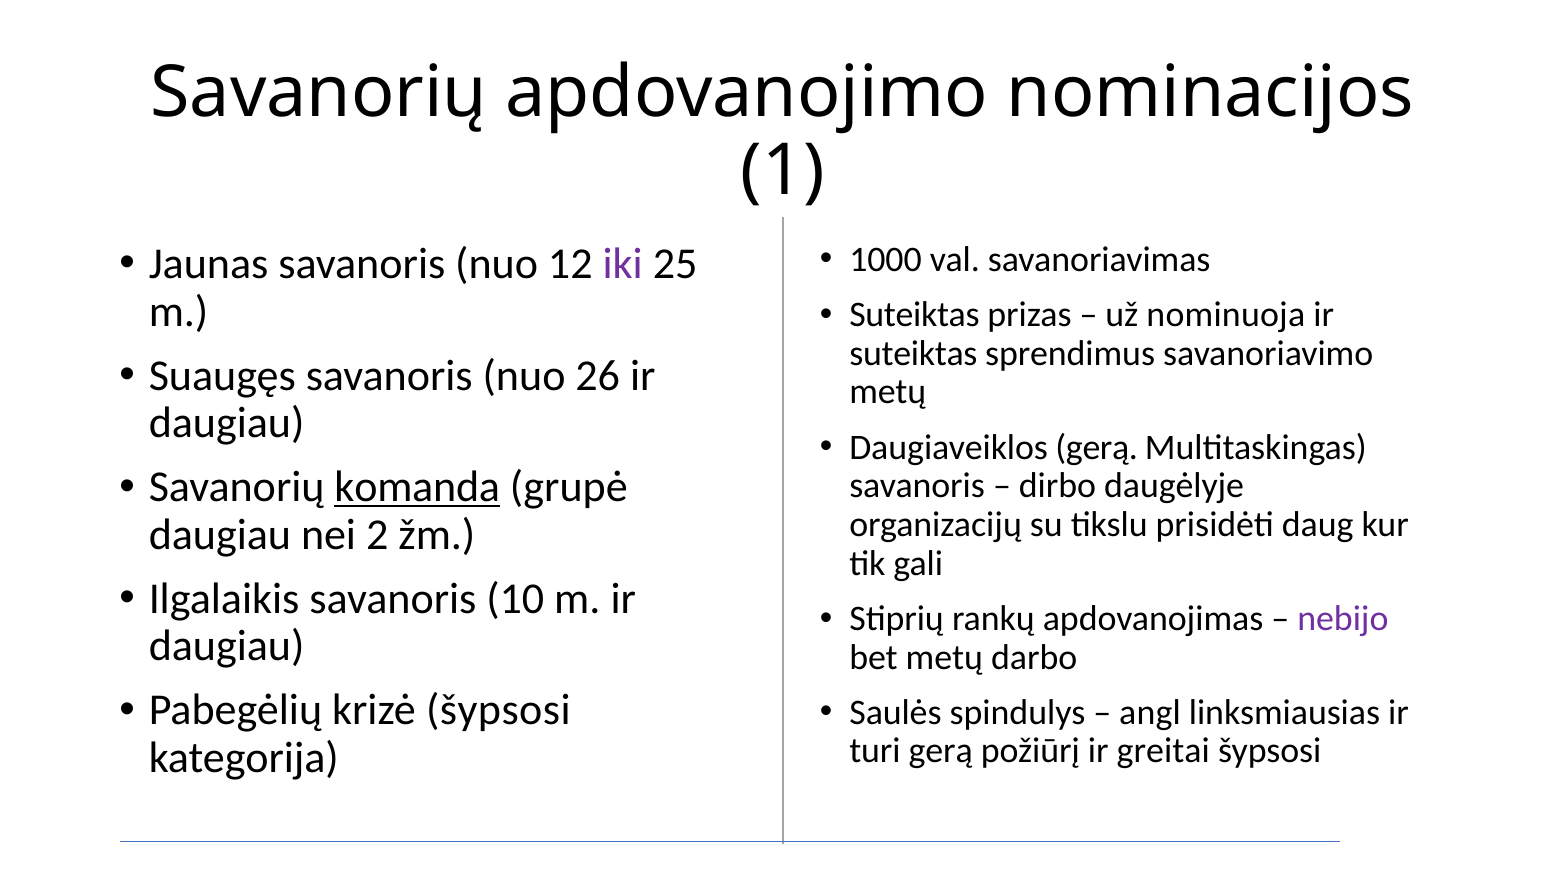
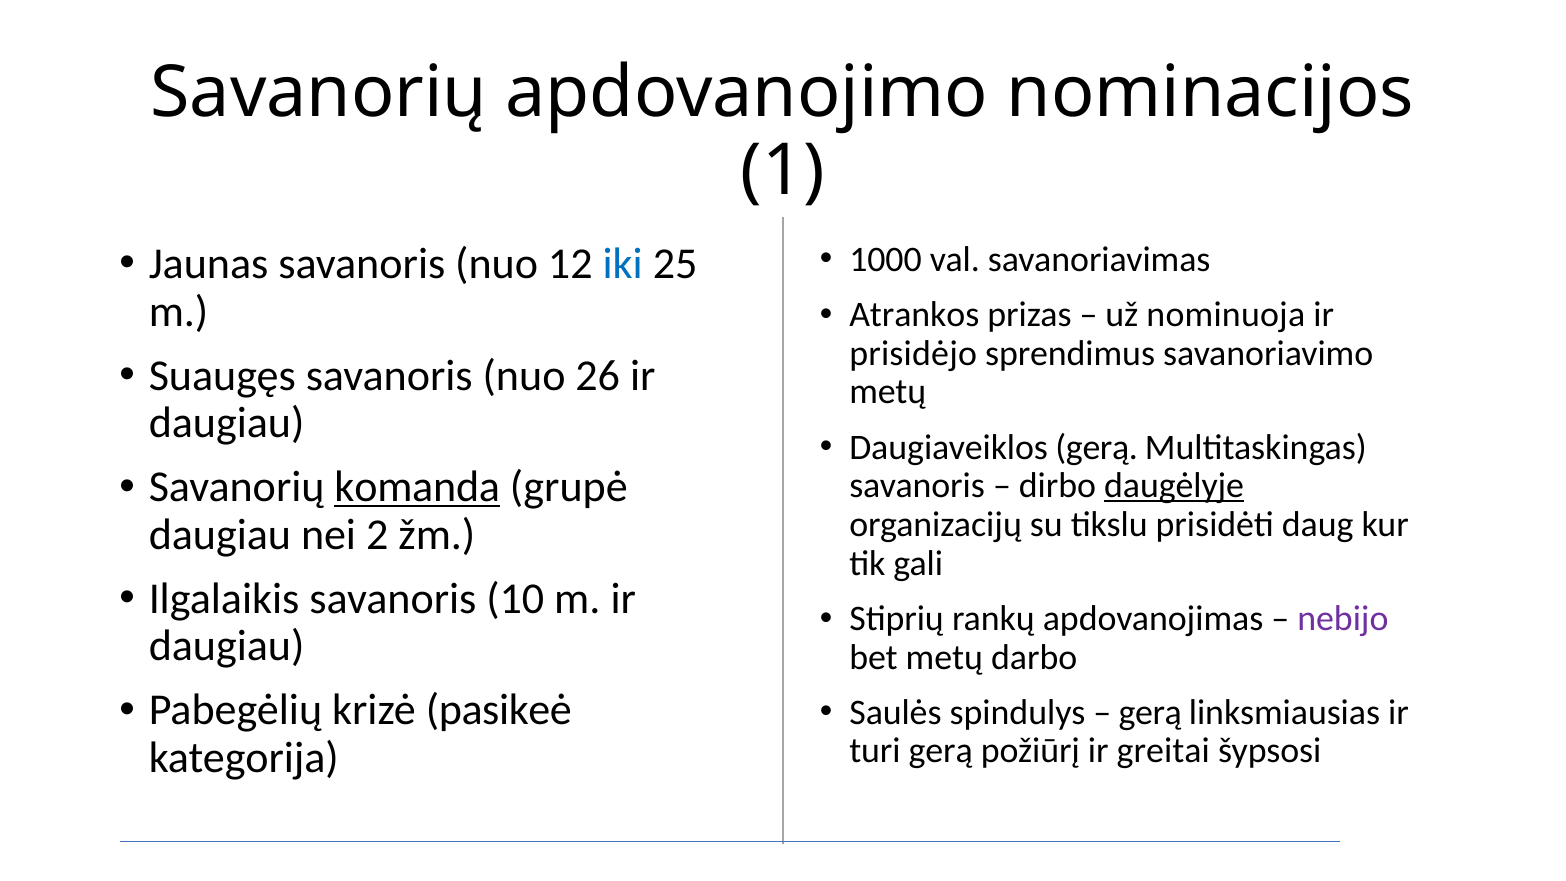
iki colour: purple -> blue (623, 264)
Suteiktas: Suteiktas -> Atrankos (914, 315)
suteiktas: suteiktas -> prisidėjo (913, 353)
daugėlyje underline: none -> present (1174, 486)
krizė šypsosi: šypsosi -> pasikeė (499, 710)
angl: angl -> gerą (1150, 712)
